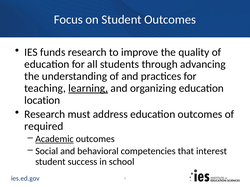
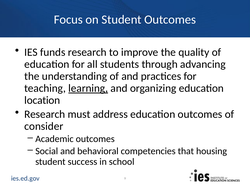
required: required -> consider (44, 126)
Academic underline: present -> none (54, 139)
interest: interest -> housing (212, 152)
